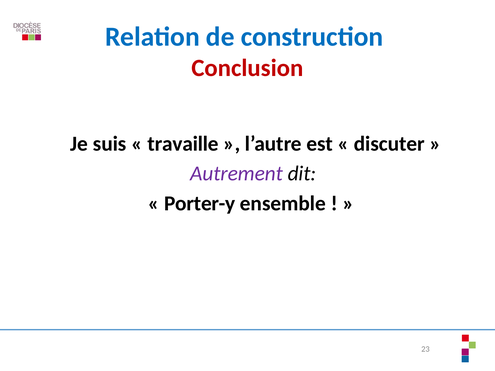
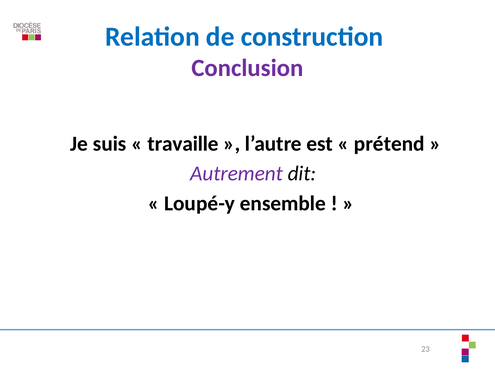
Conclusion colour: red -> purple (247, 68)
discuter: discuter -> prétend (389, 144)
Porter-y: Porter-y -> Loupé-y (200, 203)
